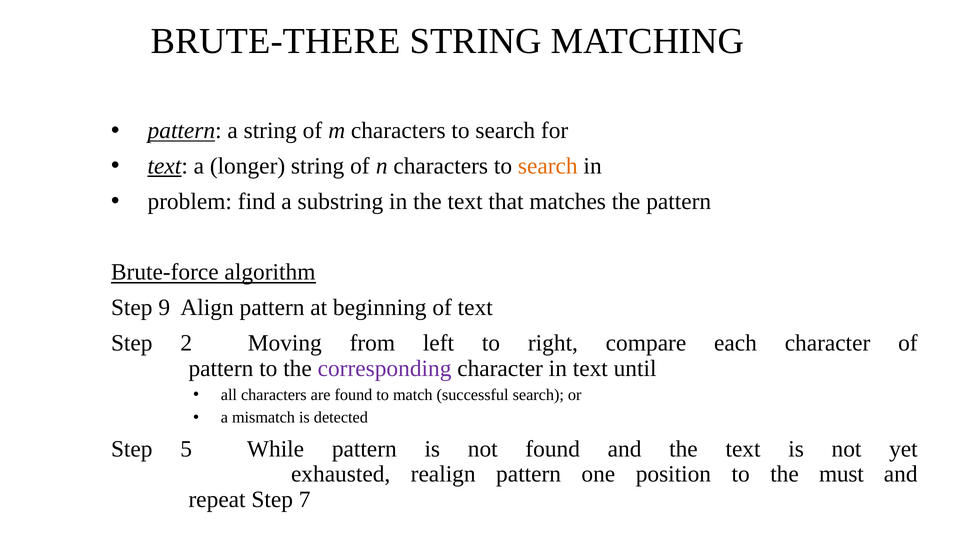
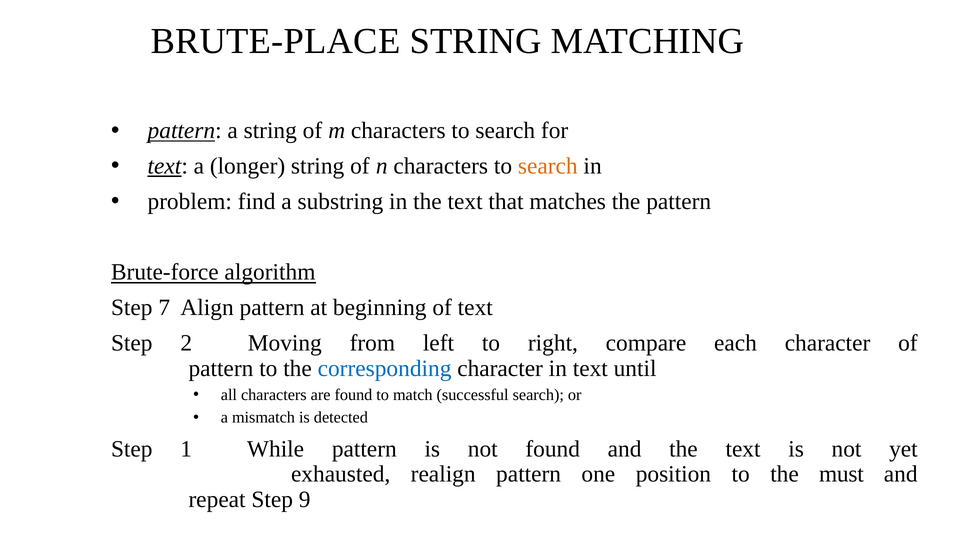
BRUTE-THERE: BRUTE-THERE -> BRUTE-PLACE (276, 41)
9: 9 -> 7 (164, 308)
corresponding colour: purple -> blue (385, 368)
5: 5 -> 1 (186, 449)
7: 7 -> 9 (305, 499)
